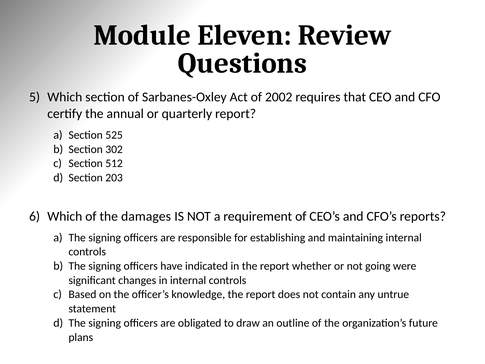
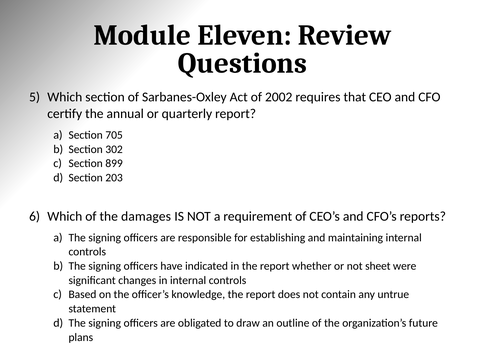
525: 525 -> 705 (114, 135)
512: 512 -> 899 (114, 163)
going: going -> sheet (378, 266)
